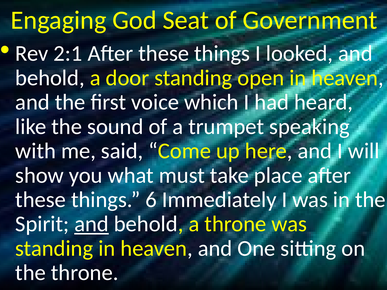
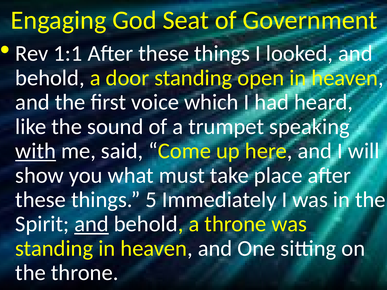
2:1: 2:1 -> 1:1 (68, 54)
with underline: none -> present (36, 151)
6: 6 -> 5 (151, 200)
